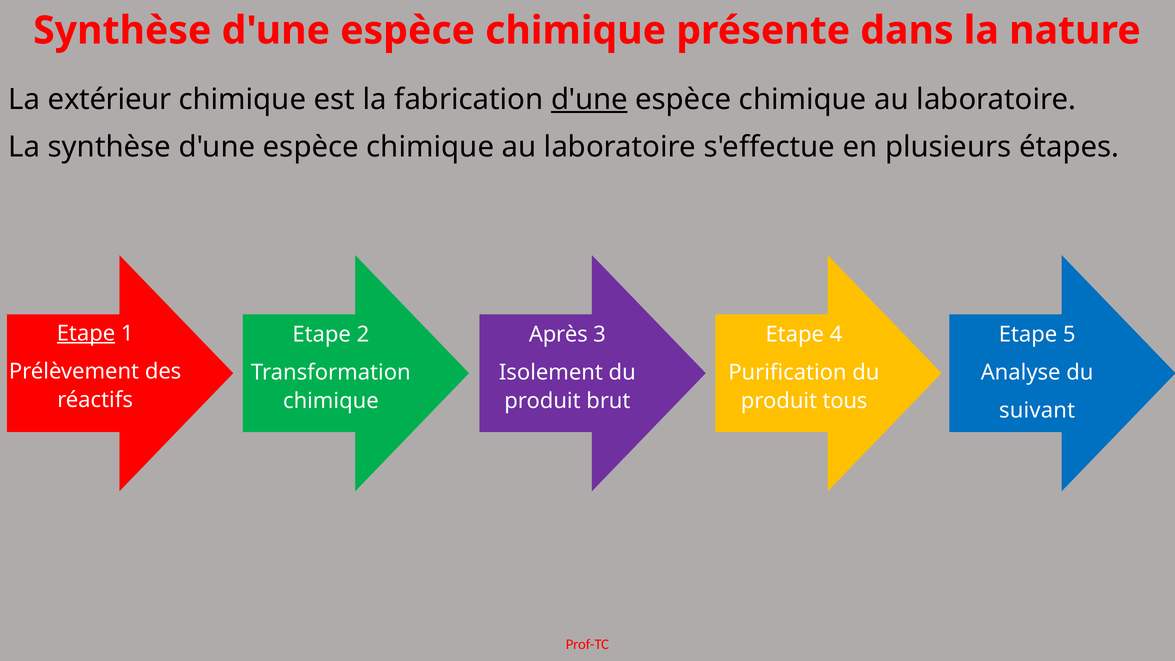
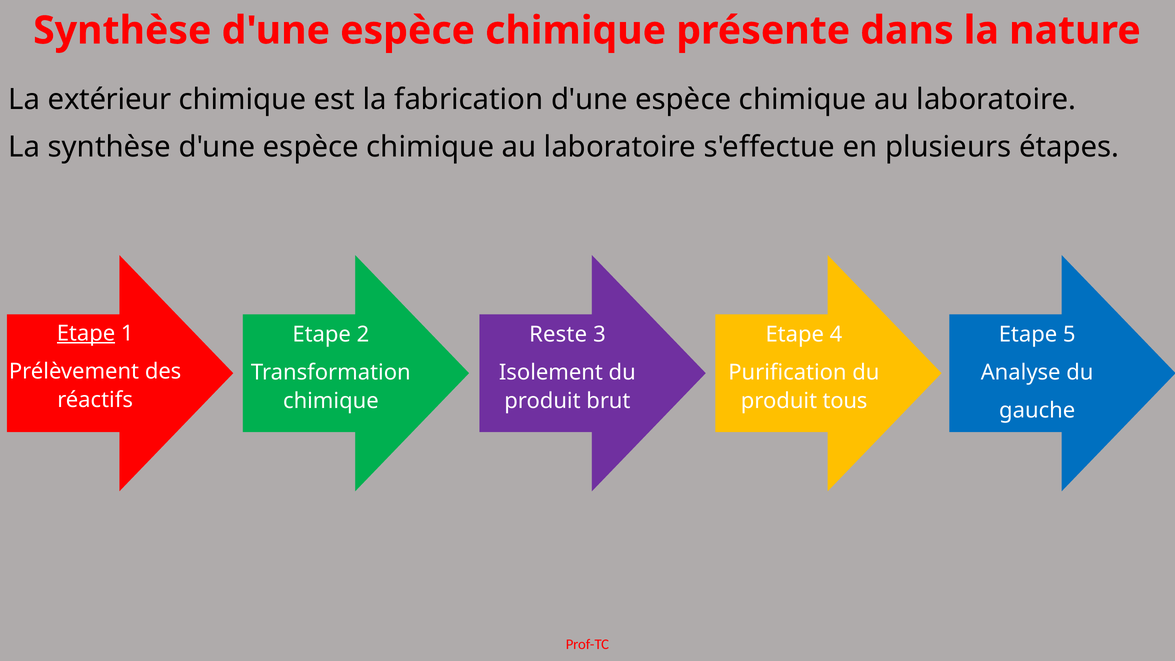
d'une underline: present -> none (589, 99)
Après: Après -> Reste (558, 334)
suivant: suivant -> gauche (1037, 410)
